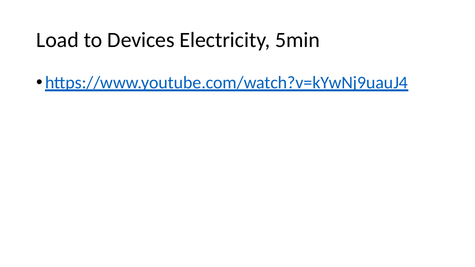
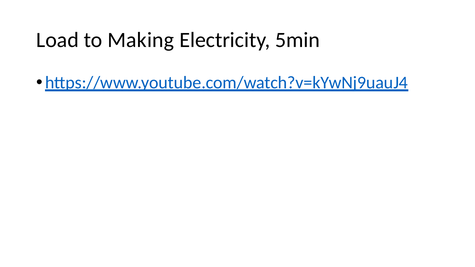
Devices: Devices -> Making (141, 40)
